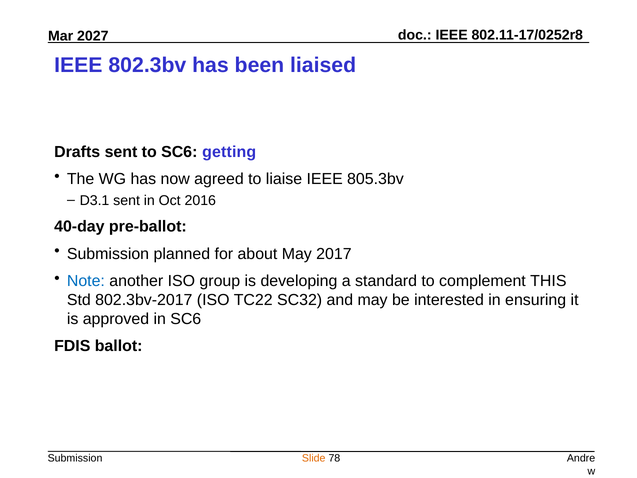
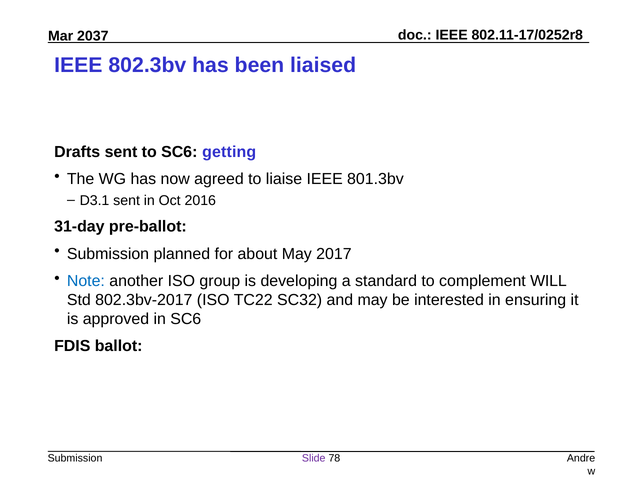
2027: 2027 -> 2037 (93, 36)
805.3bv: 805.3bv -> 801.3bv (375, 179)
40-day: 40-day -> 31-day (79, 227)
THIS: THIS -> WILL (548, 281)
Slide colour: orange -> purple (314, 458)
